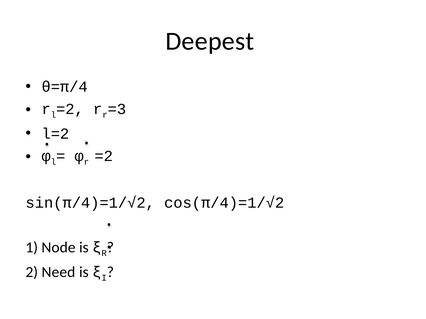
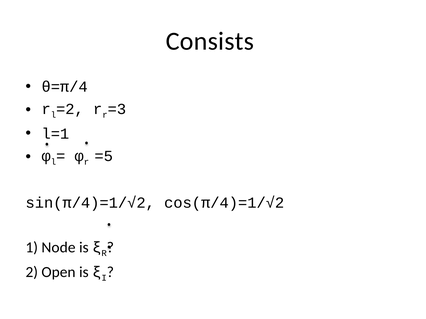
Deepest: Deepest -> Consists (210, 41)
l=2: l=2 -> l=1 (55, 134)
=2: =2 -> =5 (104, 156)
Need: Need -> Open (59, 272)
